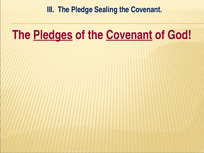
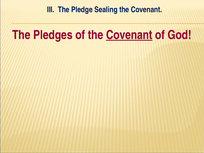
Pledges underline: present -> none (53, 35)
